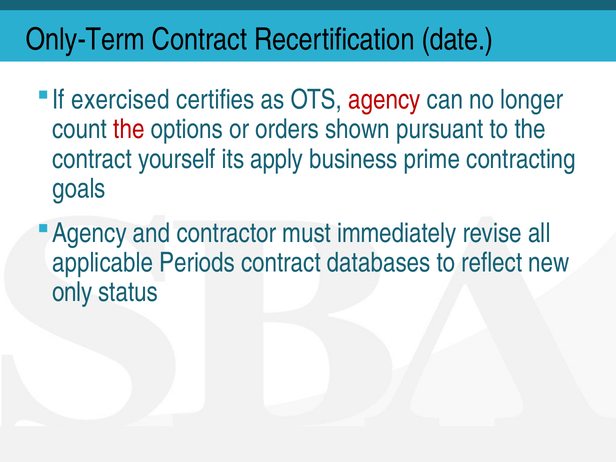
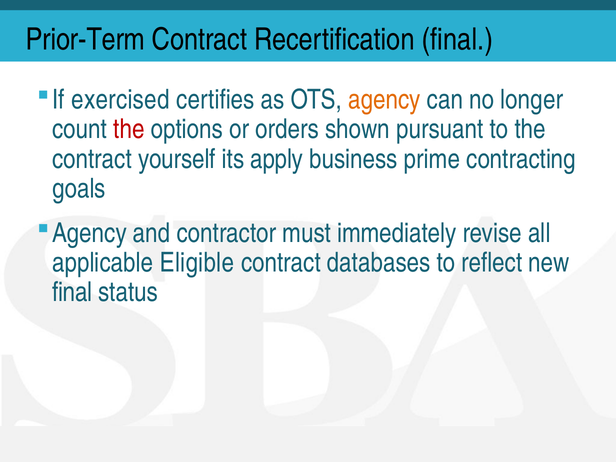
Only-Term: Only-Term -> Prior-Term (85, 39)
Recertification date: date -> final (457, 39)
agency colour: red -> orange (384, 100)
Periods: Periods -> Eligible (197, 263)
only: only -> final (72, 292)
